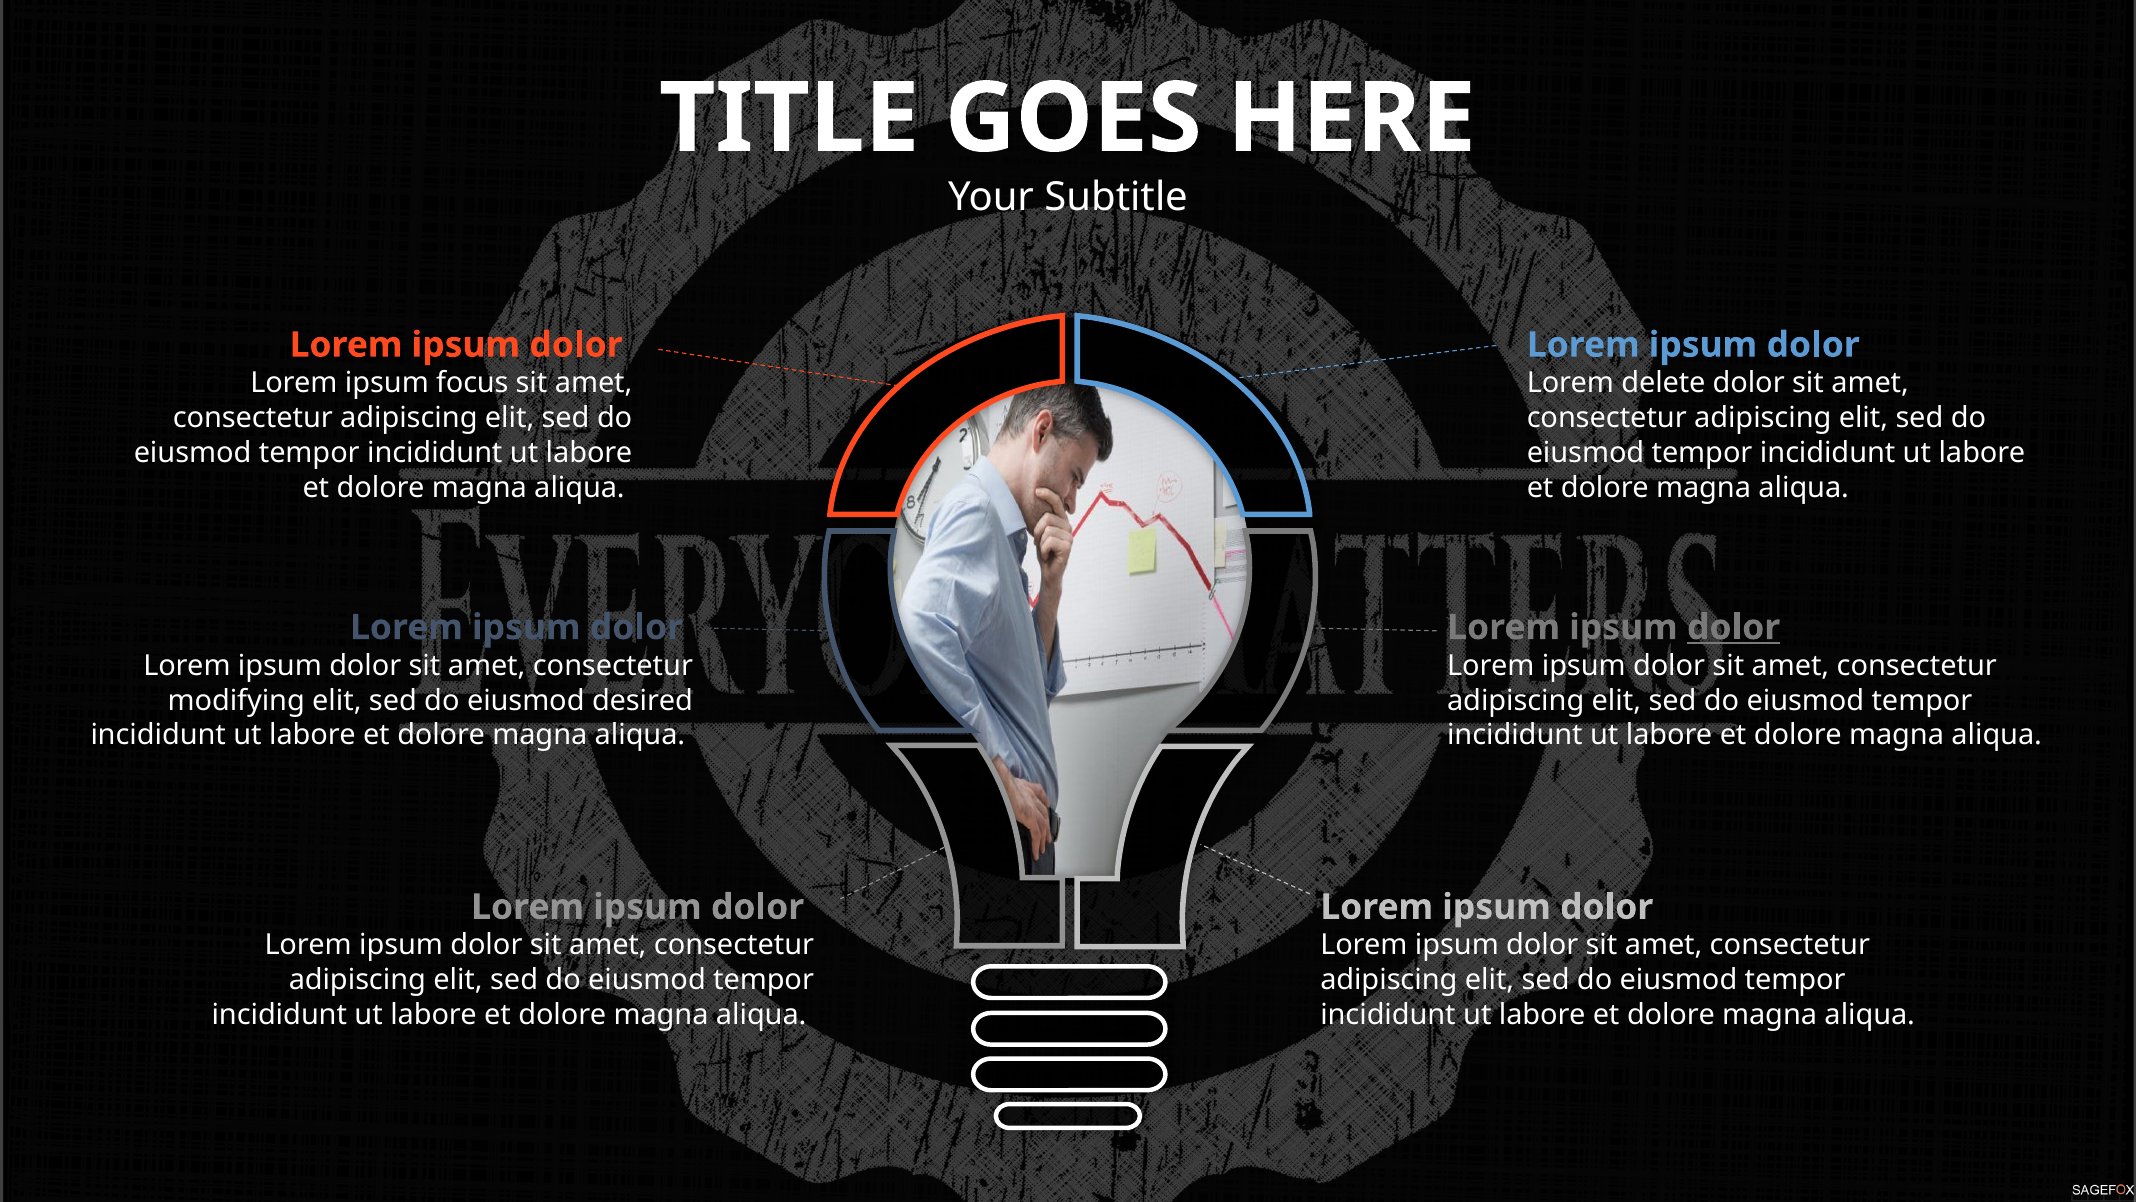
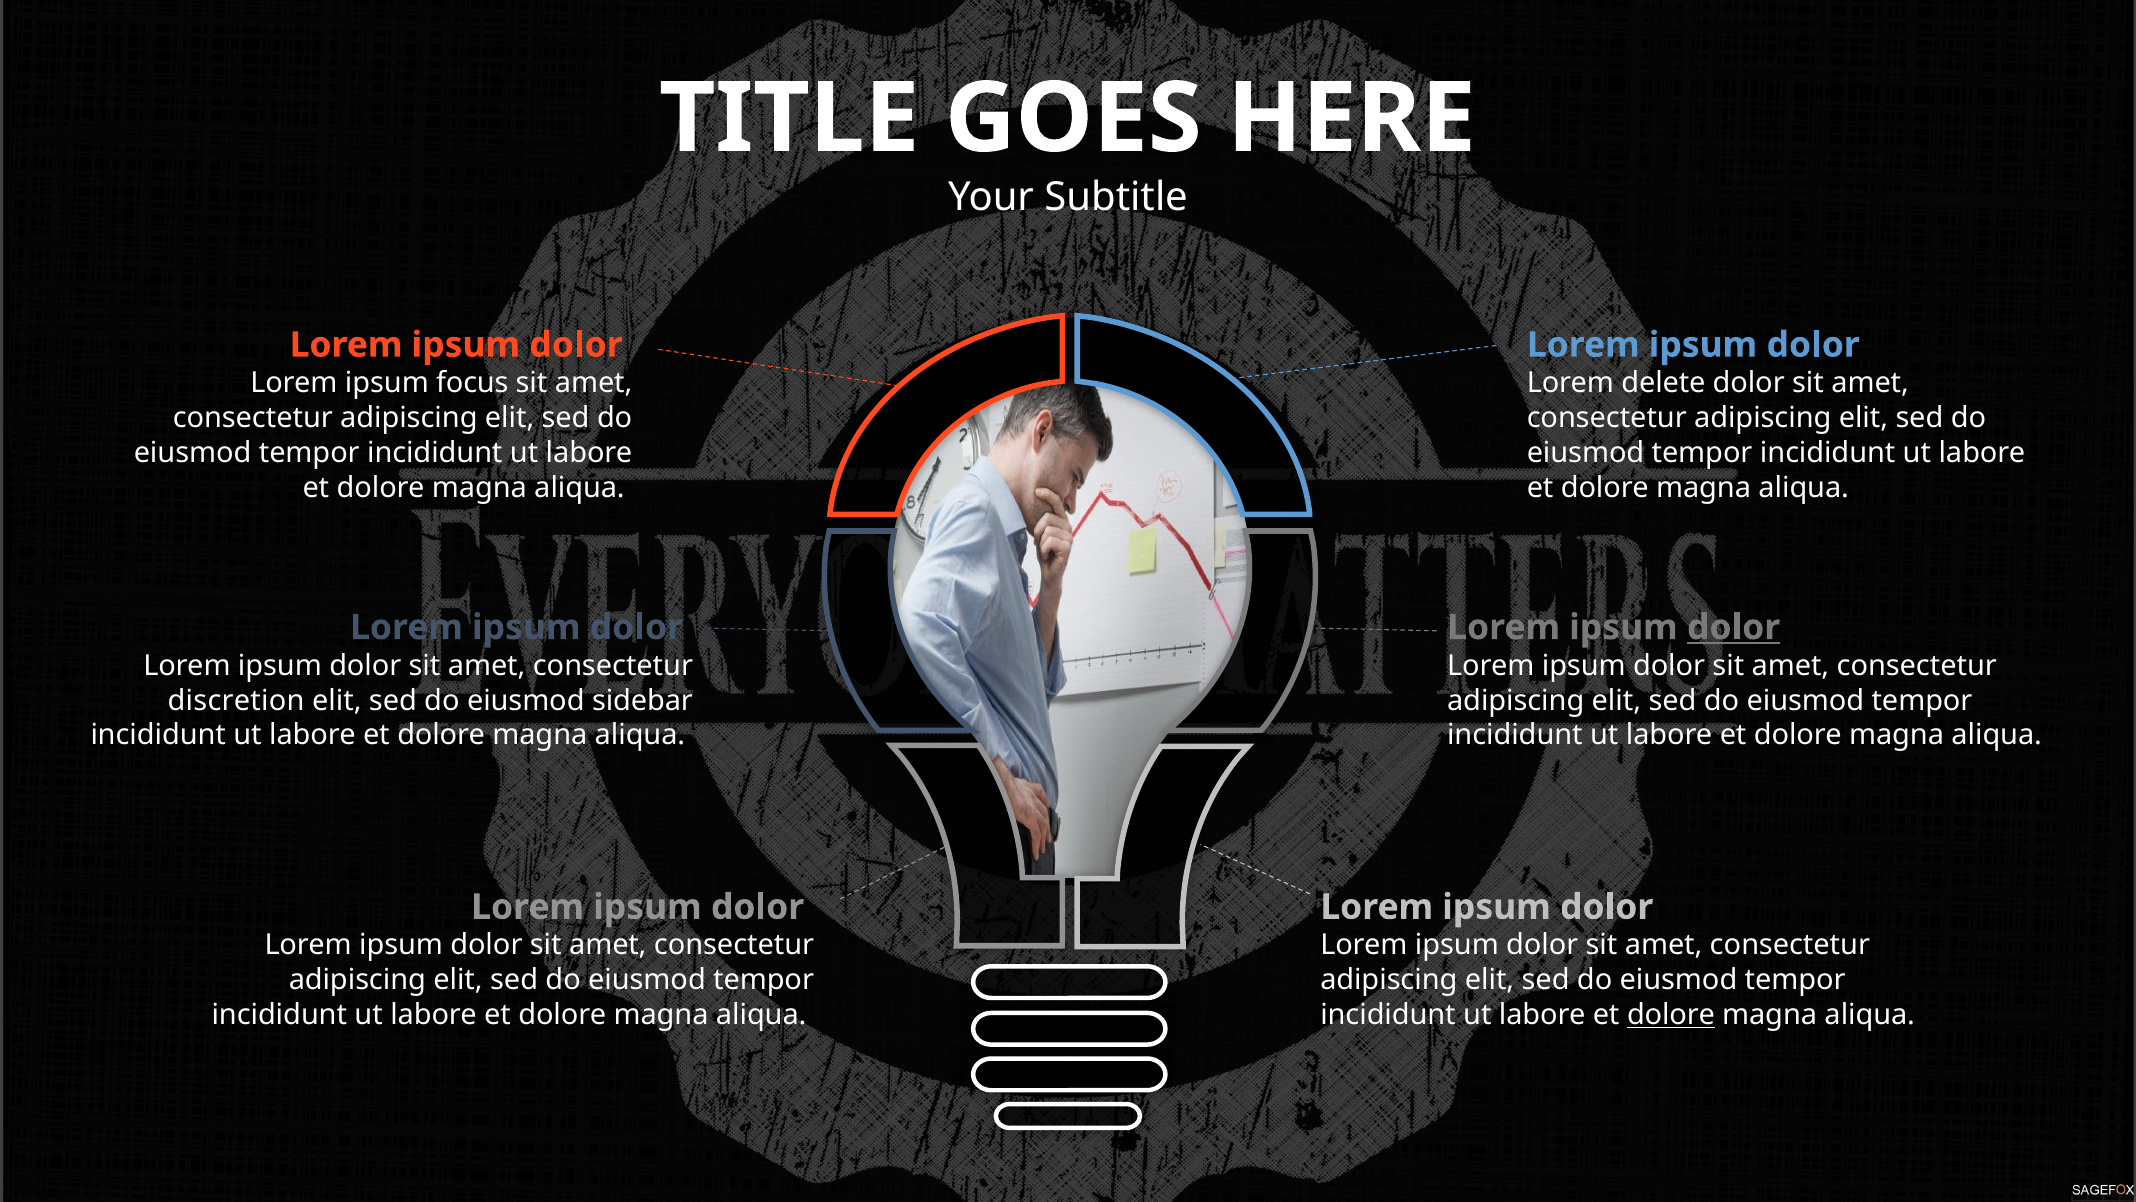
modifying: modifying -> discretion (236, 700)
desired: desired -> sidebar (642, 700)
dolore underline: none -> present (1671, 1015)
